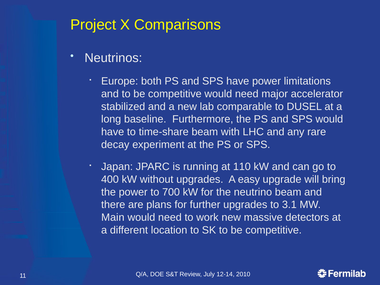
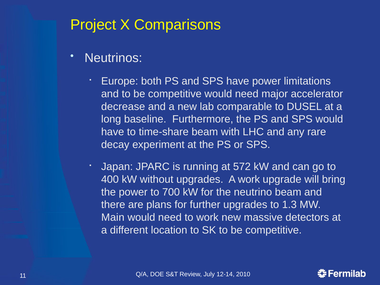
stabilized: stabilized -> decrease (123, 107)
110: 110 -> 572 (242, 167)
A easy: easy -> work (249, 179)
3.1: 3.1 -> 1.3 (289, 205)
